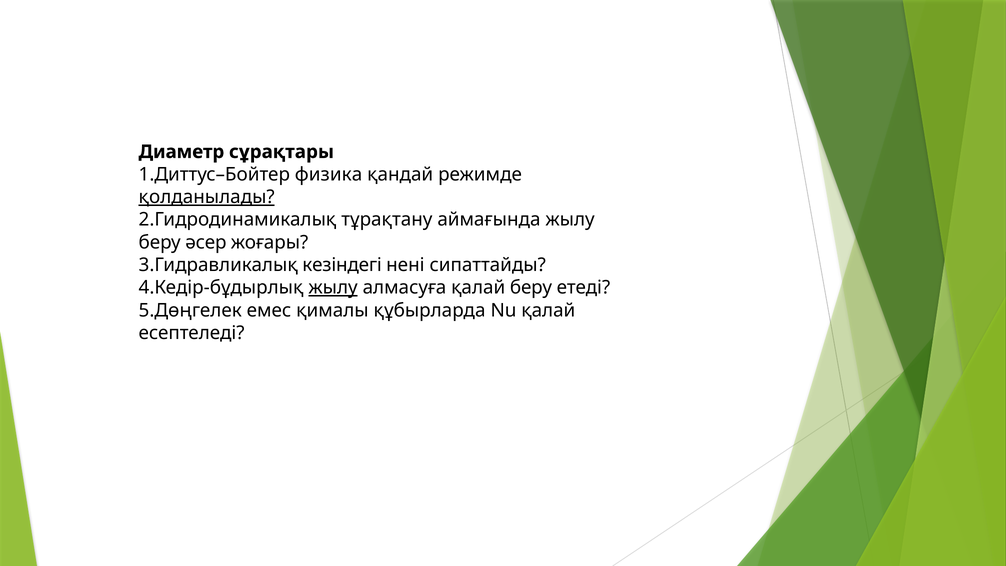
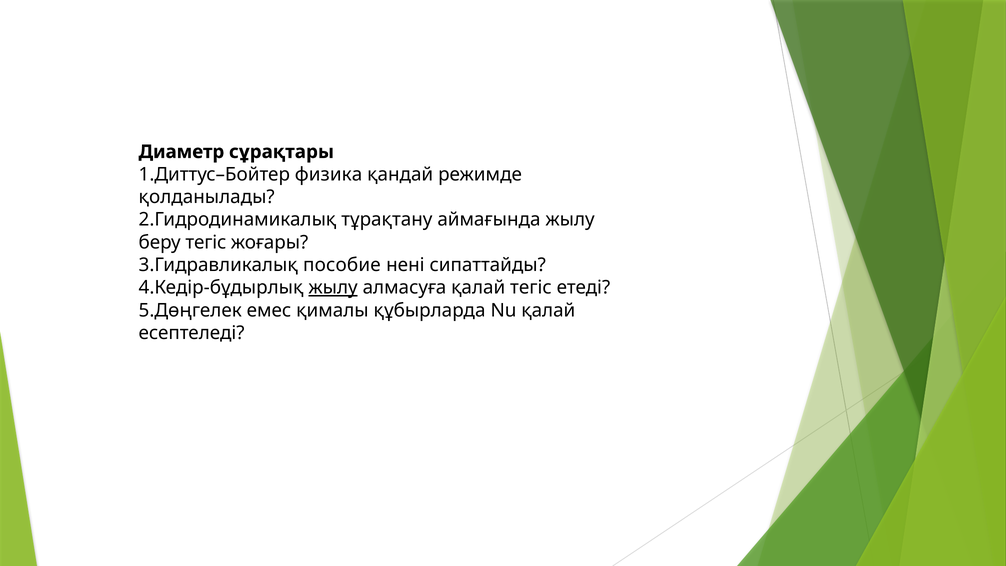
қолданылады underline: present -> none (207, 197)
беру әсер: әсер -> тегіс (206, 242)
кезіндегі: кезіндегі -> пособие (342, 265)
қалай беру: беру -> тегіс (531, 288)
